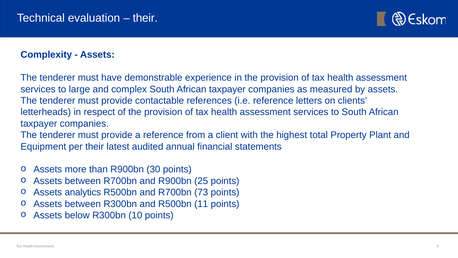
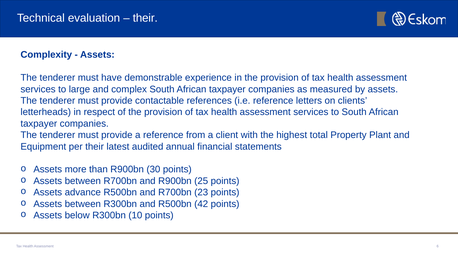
analytics: analytics -> advance (83, 192)
73: 73 -> 23 (201, 192)
11: 11 -> 42 (201, 204)
